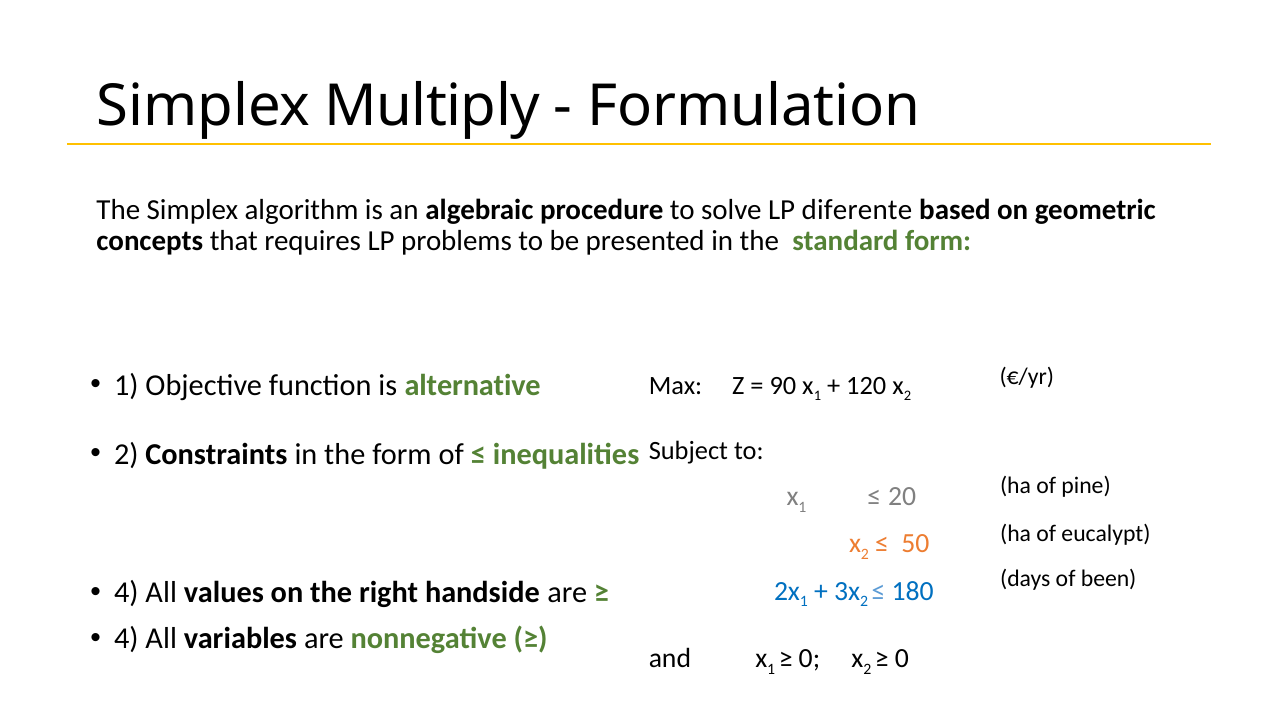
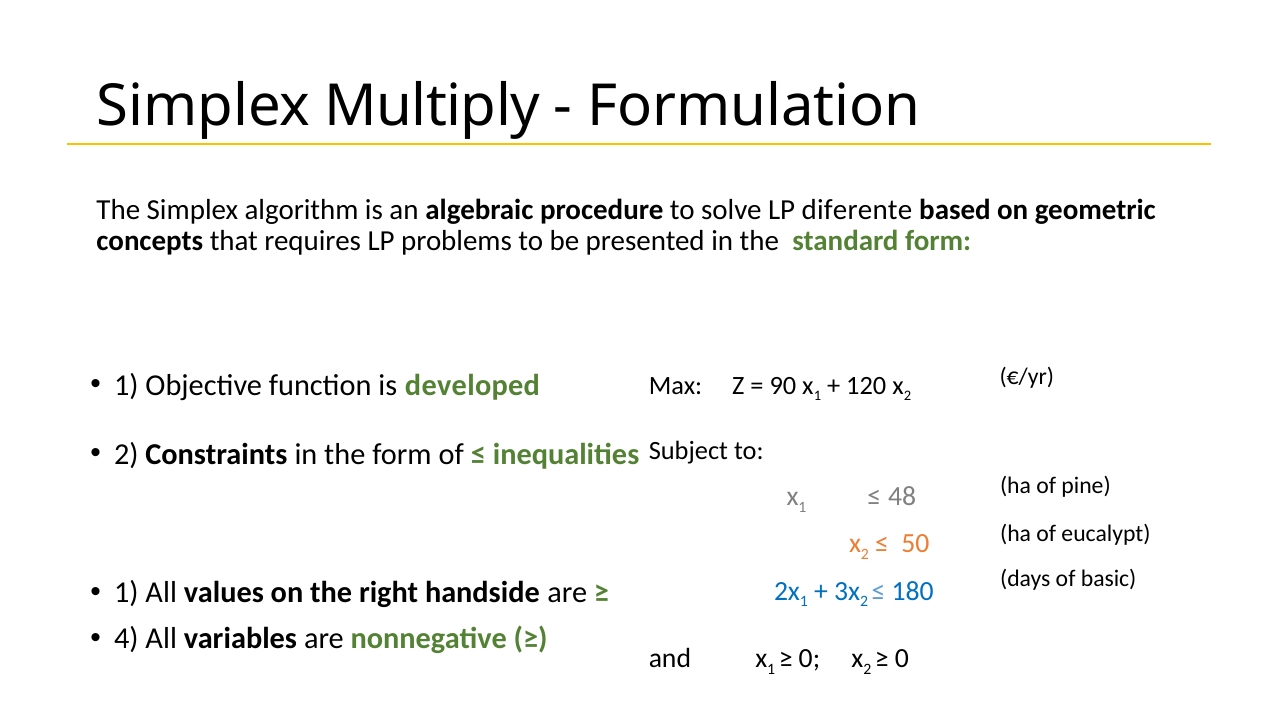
alternative: alternative -> developed (472, 385)
20: 20 -> 48 (902, 497)
been: been -> basic (1109, 579)
4: 4 -> 1 (126, 593)
